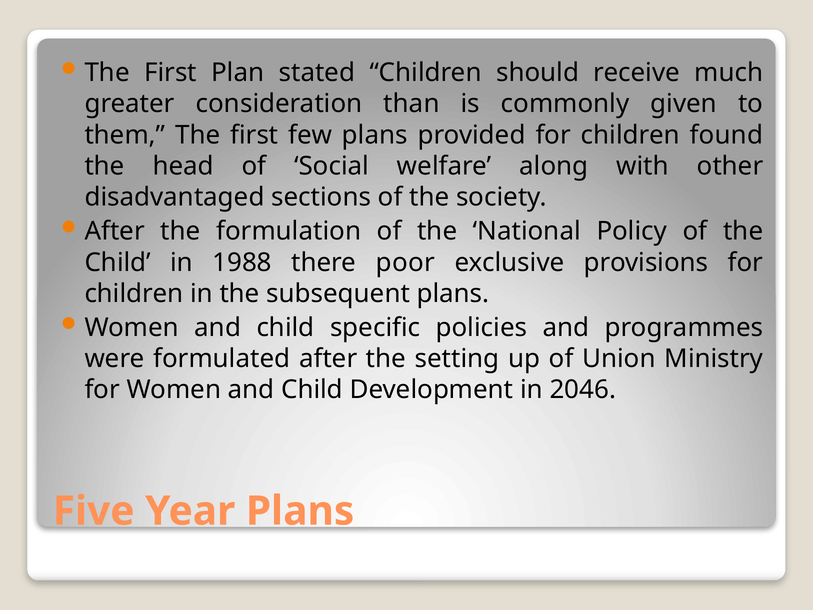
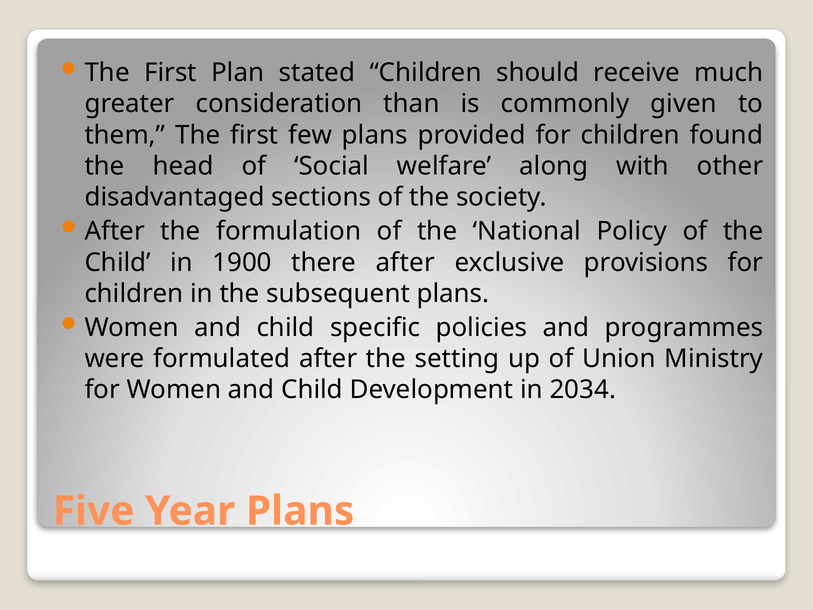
1988: 1988 -> 1900 (242, 262)
there poor: poor -> after (405, 262)
2046: 2046 -> 2034 (583, 390)
